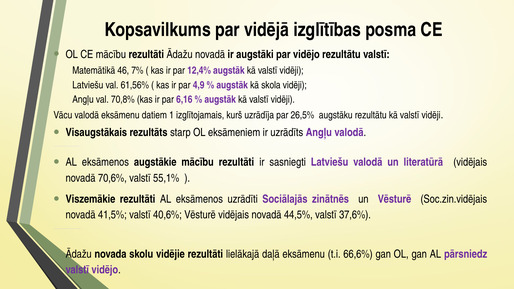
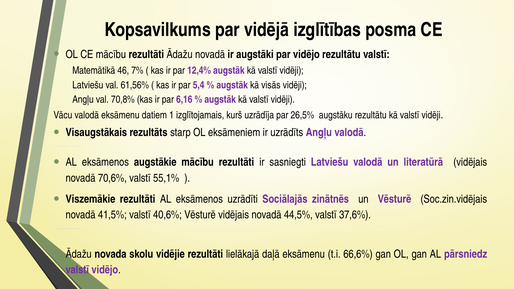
4,9: 4,9 -> 5,4 (199, 85)
skola: skola -> visās (271, 85)
